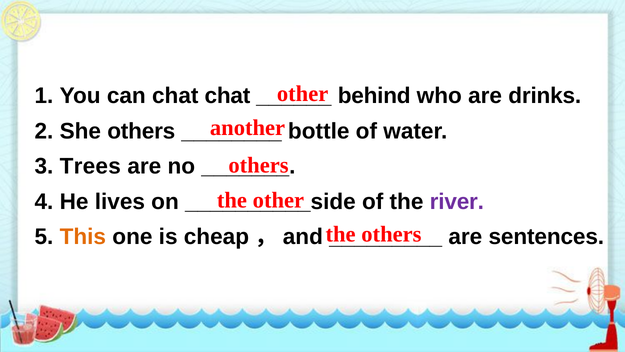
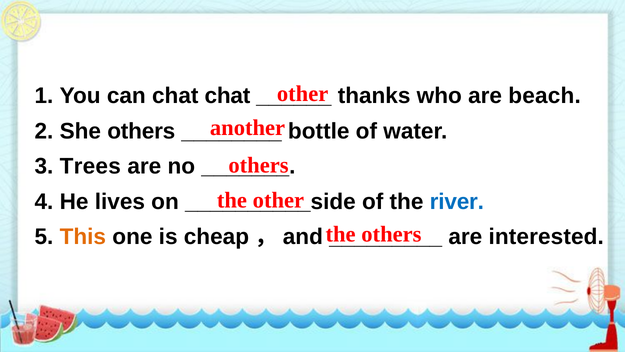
behind: behind -> thanks (374, 96)
drinks: drinks -> beach (545, 96)
river colour: purple -> blue (457, 201)
sentences: sentences -> interested (546, 237)
